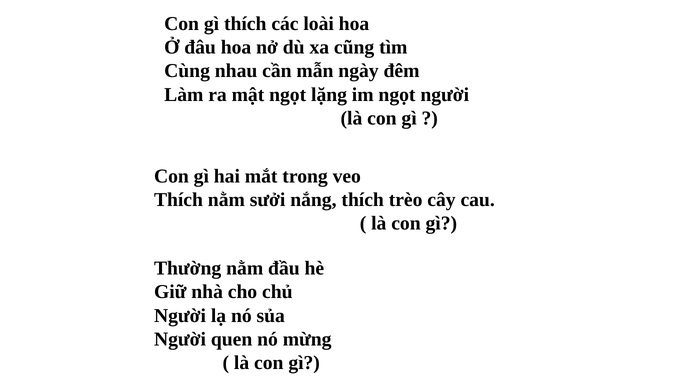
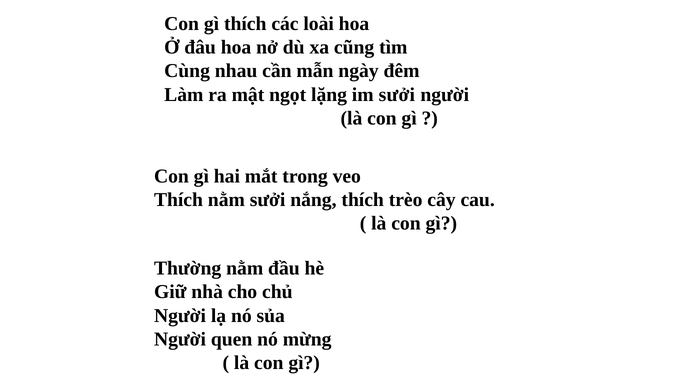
im ngọt: ngọt -> sưởi (397, 94)
